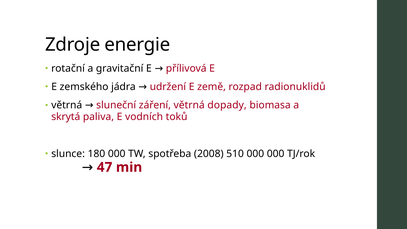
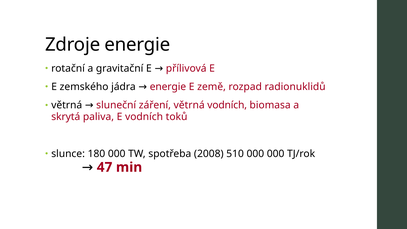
udržení: udržení -> energie (168, 87)
větrná dopady: dopady -> vodních (227, 105)
